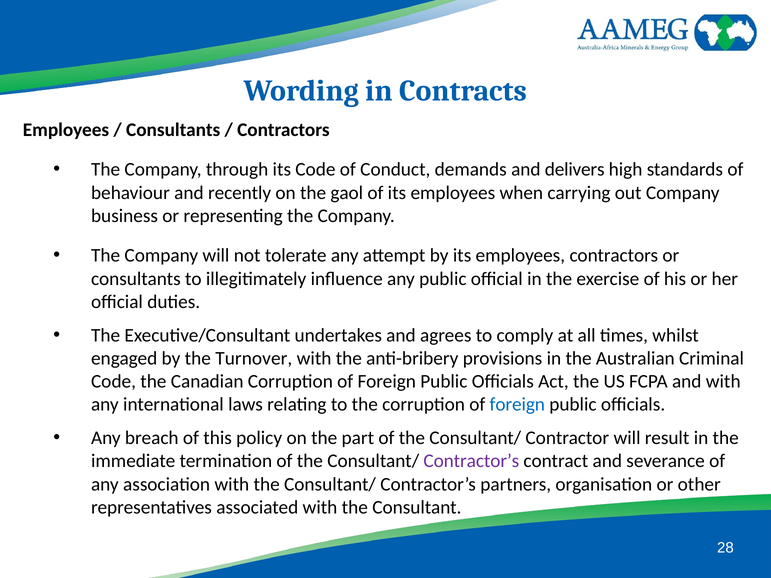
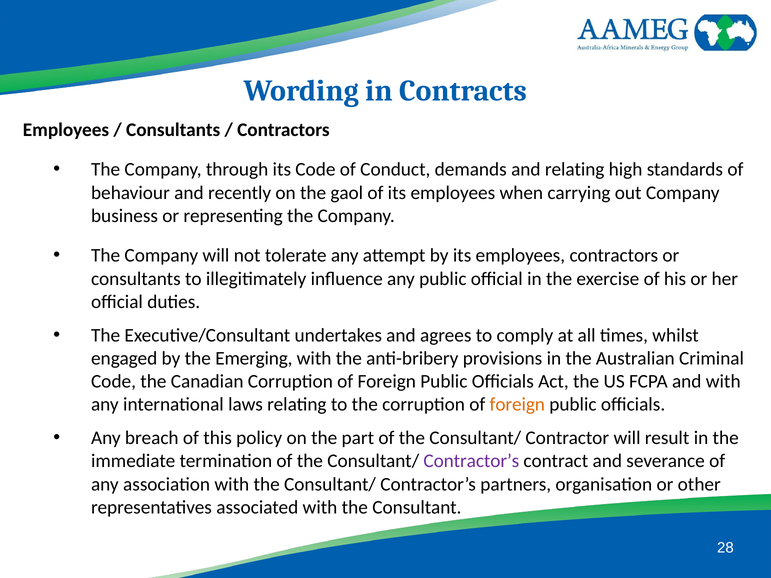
and delivers: delivers -> relating (575, 170)
Turnover: Turnover -> Emerging (254, 358)
foreign colour: blue -> orange (517, 405)
